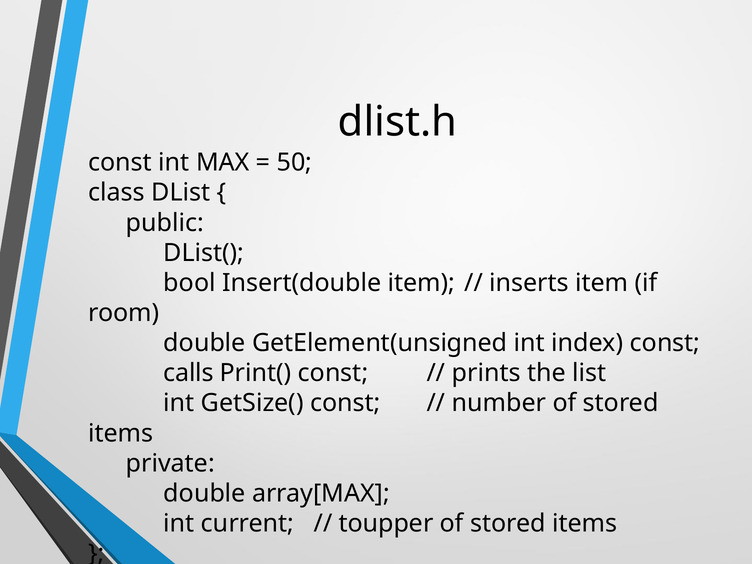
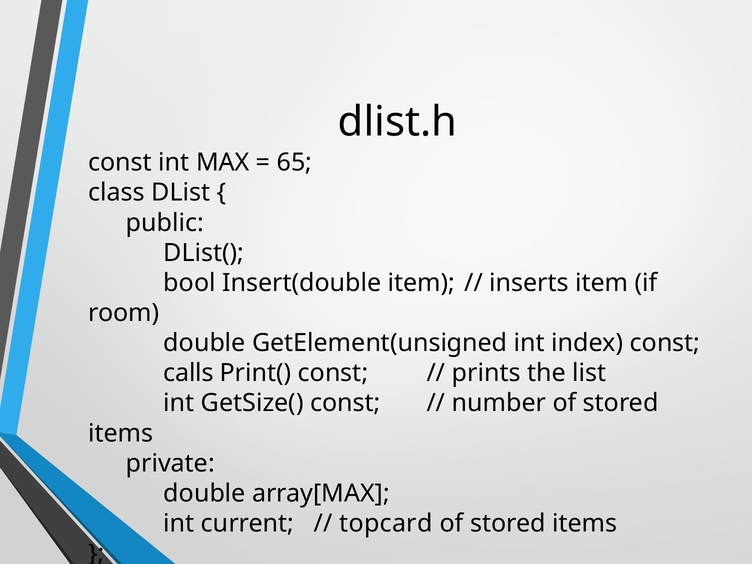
50: 50 -> 65 (294, 163)
toupper: toupper -> topcard (386, 524)
